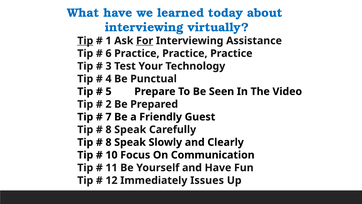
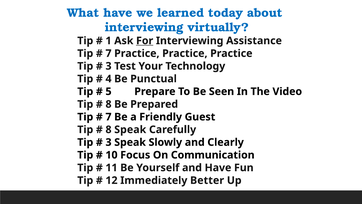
Tip underline: present -> none (85, 41)
6: 6 -> 7 (109, 53)
2: 2 -> 8 (109, 104)
8: 8 -> 3 (109, 142)
Issues: Issues -> Better (207, 180)
